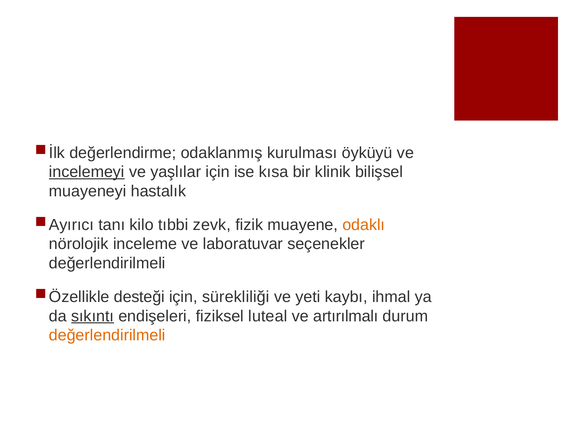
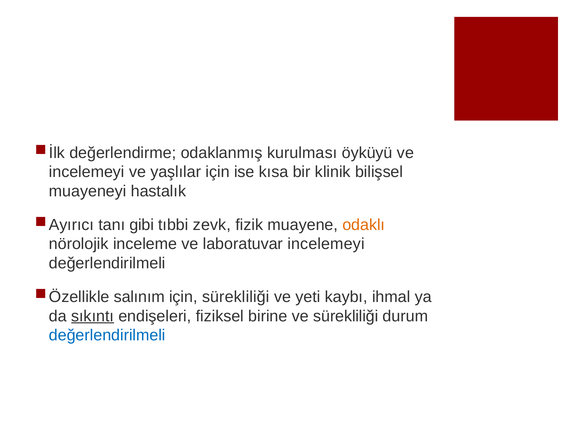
incelemeyi underline: present -> none (87, 172)
kilo: kilo -> gibi (142, 225)
laboratuvar seçenekler: seçenekler -> incelemeyi (326, 244)
desteği: desteği -> salınım (139, 297)
luteal: luteal -> birine (268, 316)
ve artırılmalı: artırılmalı -> sürekliliği (346, 316)
değerlendirilmeli colour: orange -> blue (107, 335)
